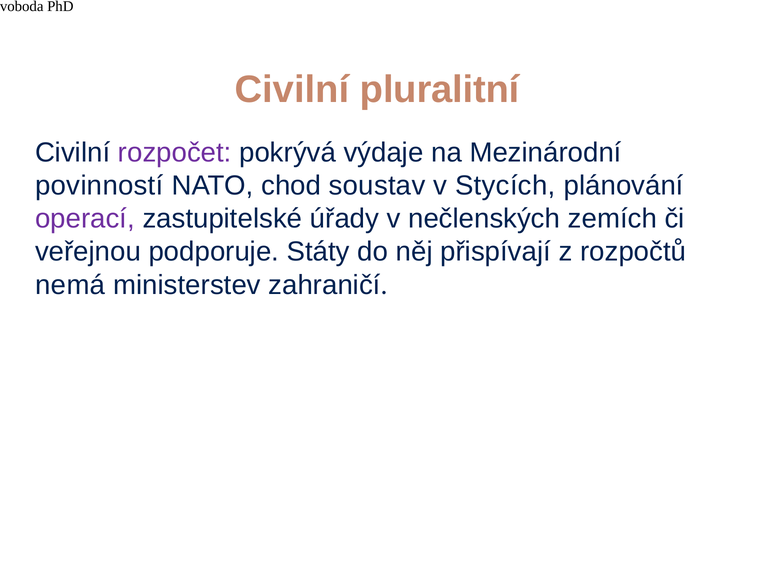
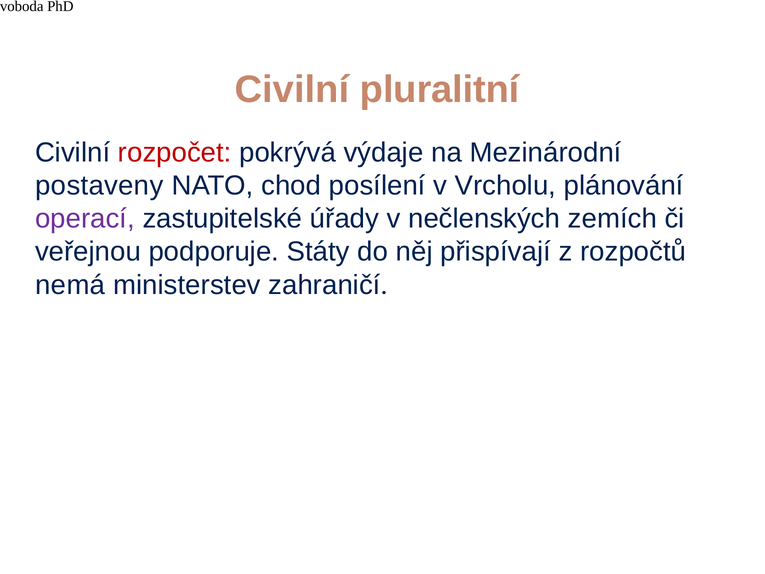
rozpočet colour: purple -> red (175, 152)
povinností: povinností -> postaveny (99, 186)
soustav: soustav -> posílení (377, 186)
Stycích: Stycích -> Vrcholu (505, 186)
